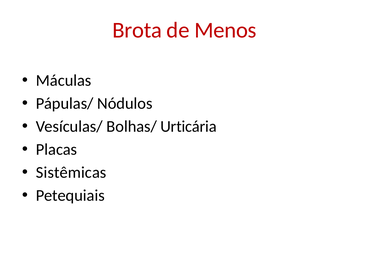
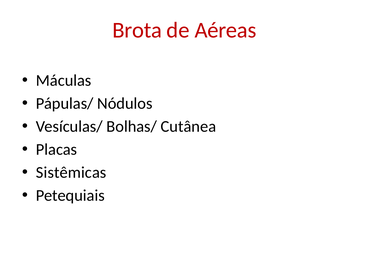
Menos: Menos -> Aéreas (225, 30)
Urticária: Urticária -> Cutânea (188, 126)
